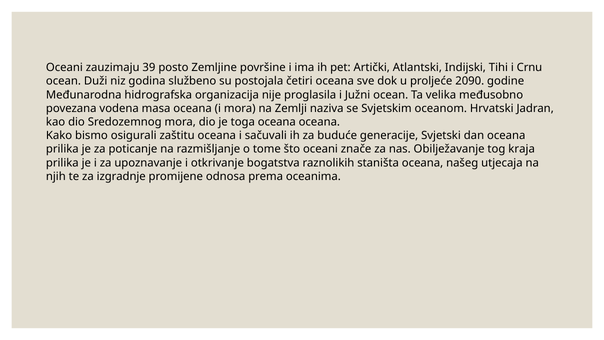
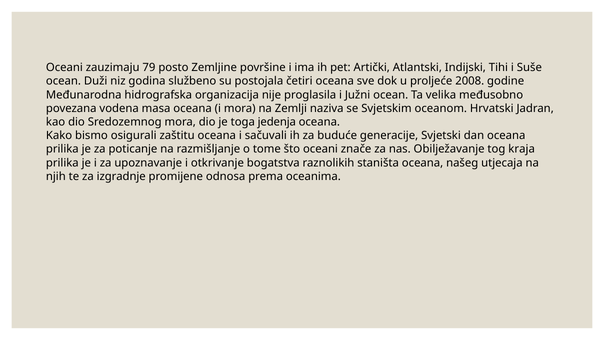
39: 39 -> 79 (149, 68)
Crnu: Crnu -> Suše (529, 68)
2090: 2090 -> 2008 (470, 81)
toga oceana: oceana -> jedenja (277, 122)
